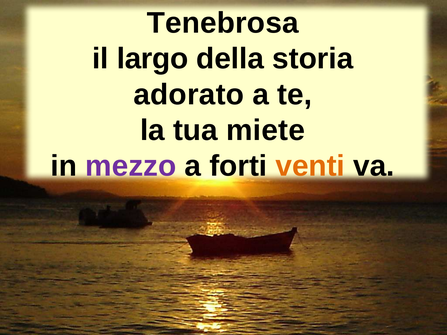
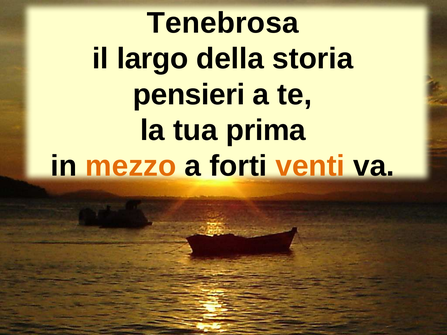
adorato: adorato -> pensieri (189, 95)
miete: miete -> prima (266, 130)
mezzo colour: purple -> orange (131, 166)
